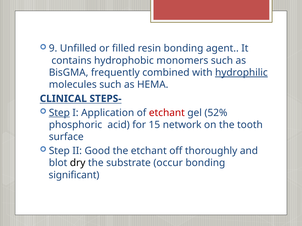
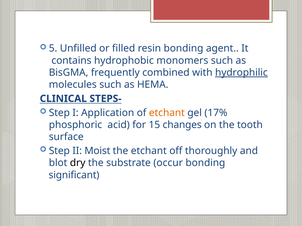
9: 9 -> 5 (53, 49)
Step underline: present -> none (59, 113)
etchant colour: red -> orange (167, 113)
52%: 52% -> 17% (216, 113)
network: network -> changes (182, 125)
Good: Good -> Moist (97, 151)
